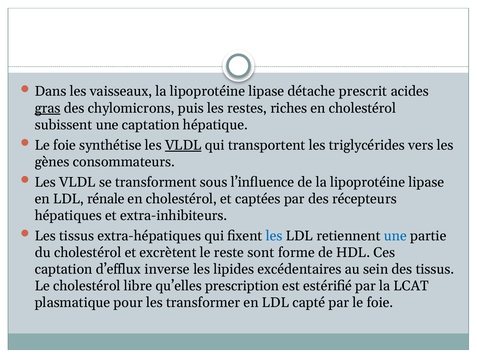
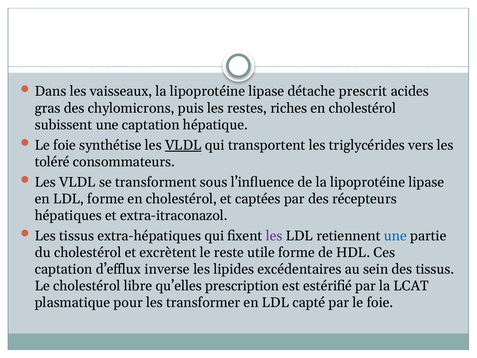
gras underline: present -> none (48, 108)
gènes: gènes -> toléré (52, 162)
LDL rénale: rénale -> forme (106, 199)
extra-inhibiteurs: extra-inhibiteurs -> extra-itraconazol (174, 215)
les colour: blue -> purple (274, 236)
sont: sont -> utile (261, 252)
